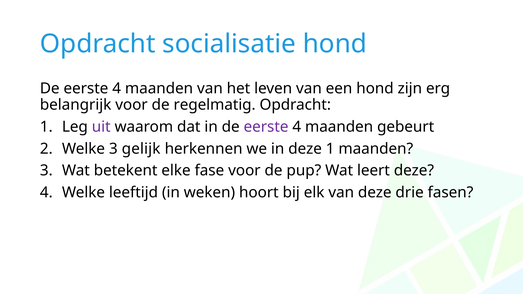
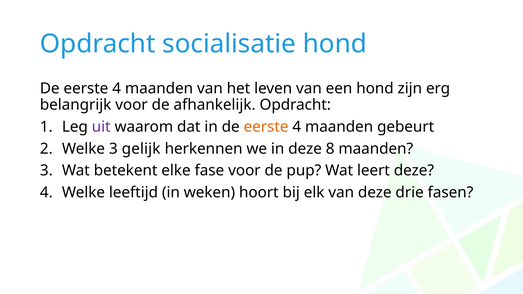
regelmatig: regelmatig -> afhankelijk (215, 105)
eerste colour: purple -> orange (266, 127)
deze 1: 1 -> 8 (330, 149)
